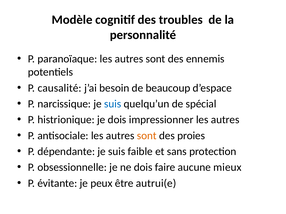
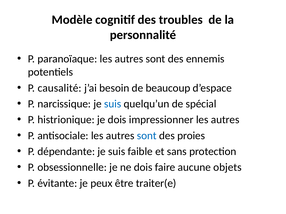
sont colour: orange -> blue (147, 136)
mieux: mieux -> objets (227, 168)
autrui(e: autrui(e -> traiter(e (156, 184)
